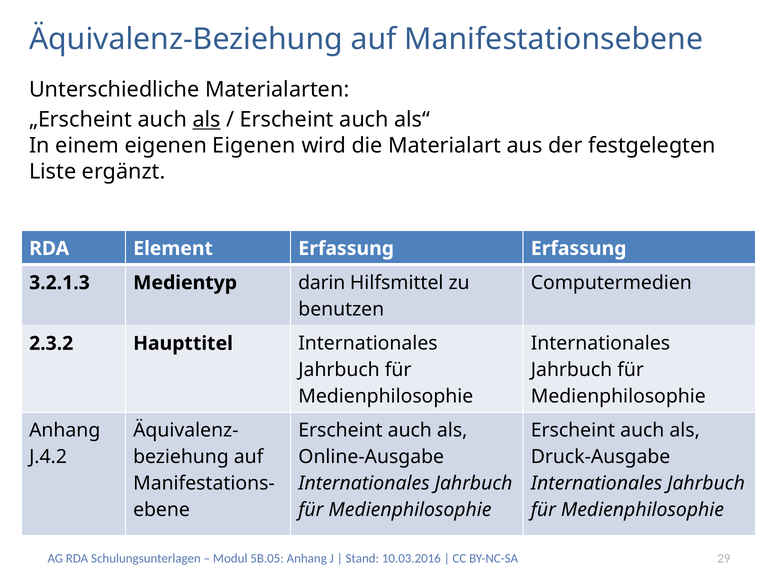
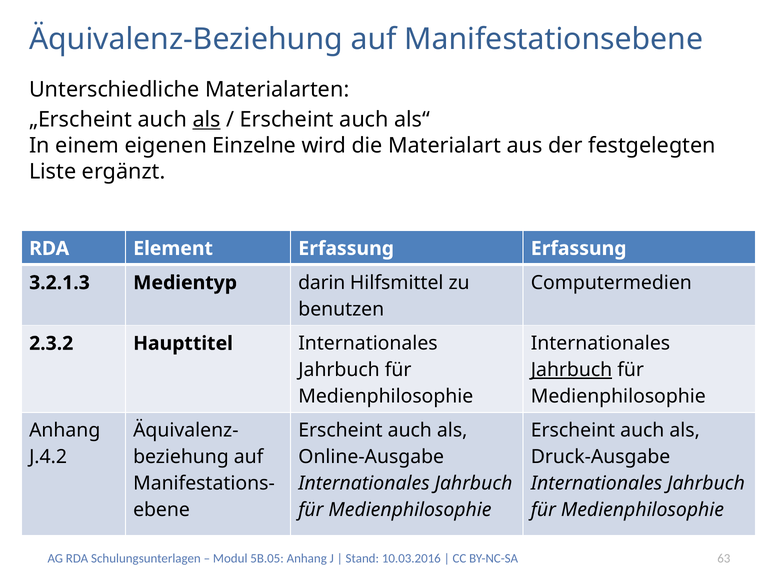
eigenen Eigenen: Eigenen -> Einzelne (254, 146)
Jahrbuch underline: none -> present (572, 370)
29: 29 -> 63 (724, 558)
